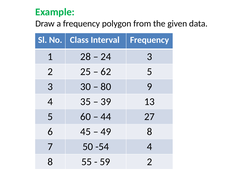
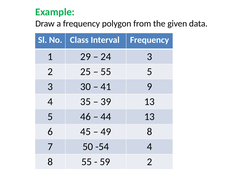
28: 28 -> 29 (86, 57)
62: 62 -> 55 (106, 72)
80: 80 -> 41 (106, 87)
60: 60 -> 46 (86, 117)
44 27: 27 -> 13 (149, 117)
